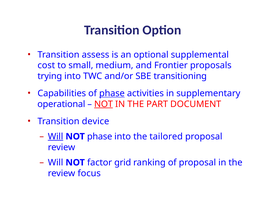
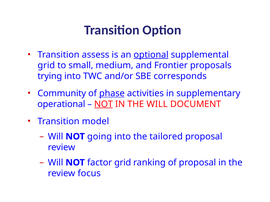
optional underline: none -> present (151, 55)
cost: cost -> grid (46, 66)
transitioning: transitioning -> corresponds (180, 76)
Capabilities: Capabilities -> Community (62, 94)
THE PART: PART -> WILL (157, 104)
device: device -> model (96, 122)
Will underline: present -> none (56, 137)
NOT phase: phase -> going (100, 137)
